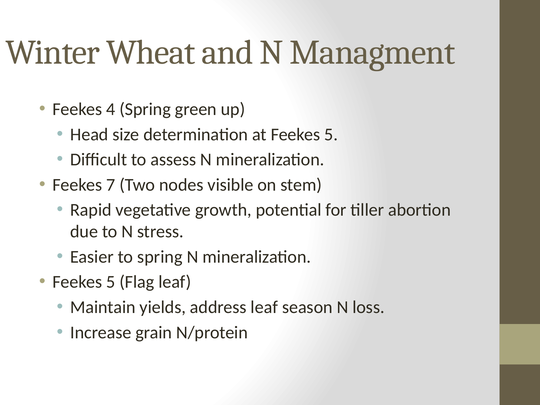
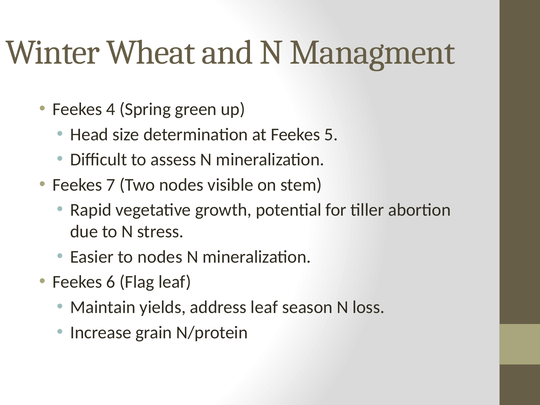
to spring: spring -> nodes (160, 257)
5: 5 -> 6 (111, 282)
